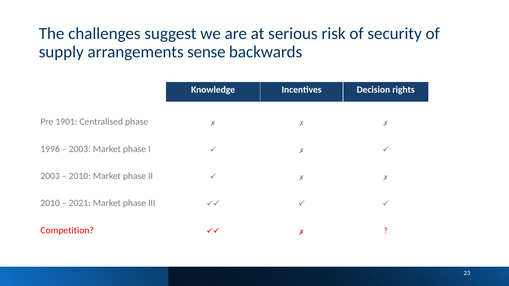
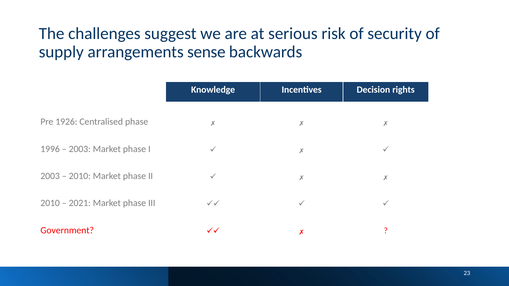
1901: 1901 -> 1926 (66, 122)
Competition: Competition -> Government (67, 230)
